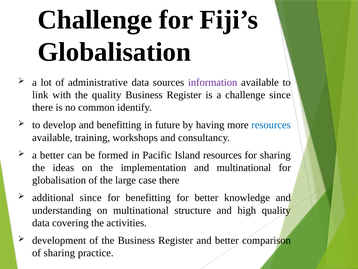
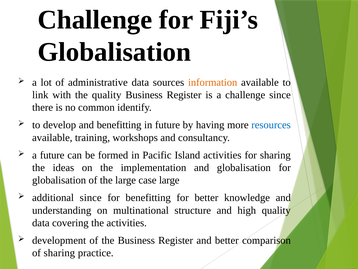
information colour: purple -> orange (213, 82)
a better: better -> future (52, 155)
Island resources: resources -> activities (222, 155)
and multinational: multinational -> globalisation (244, 167)
case there: there -> large (169, 180)
